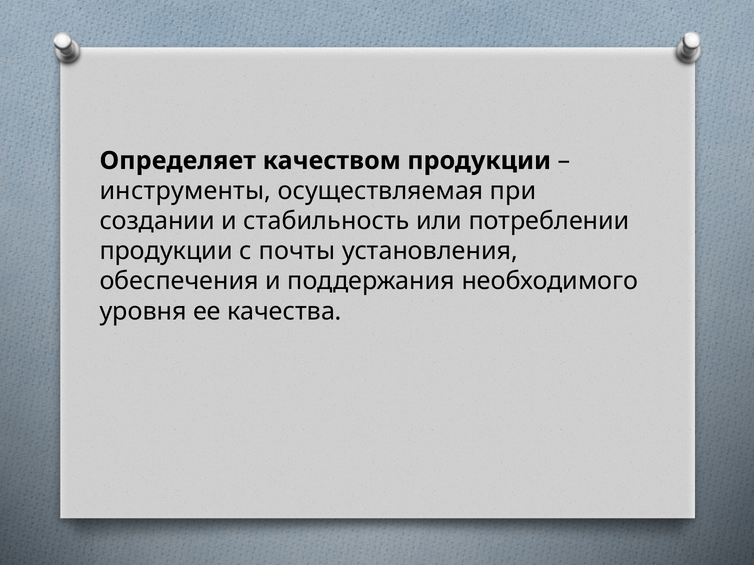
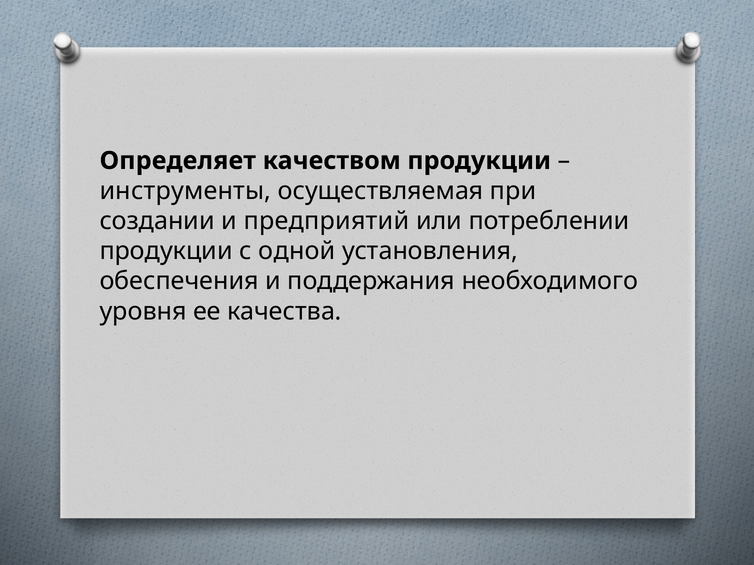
стабильность: стабильность -> предприятий (326, 221)
почты: почты -> одной (297, 251)
